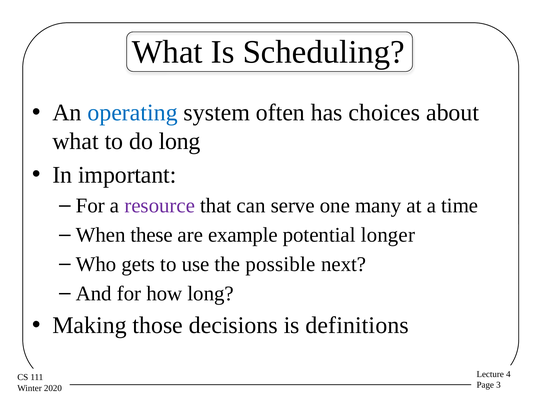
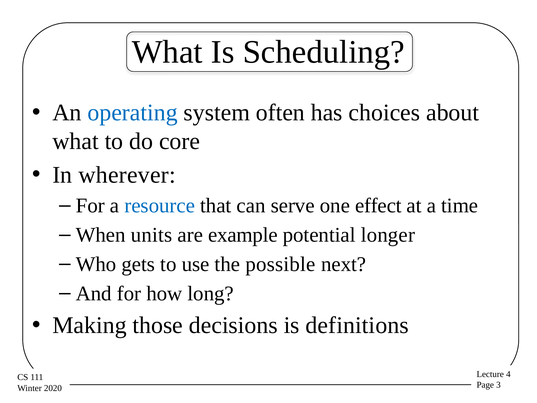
do long: long -> core (180, 141)
important: important -> wherever (127, 175)
resource colour: purple -> blue (160, 206)
many: many -> effect (378, 206)
these: these -> units (151, 235)
